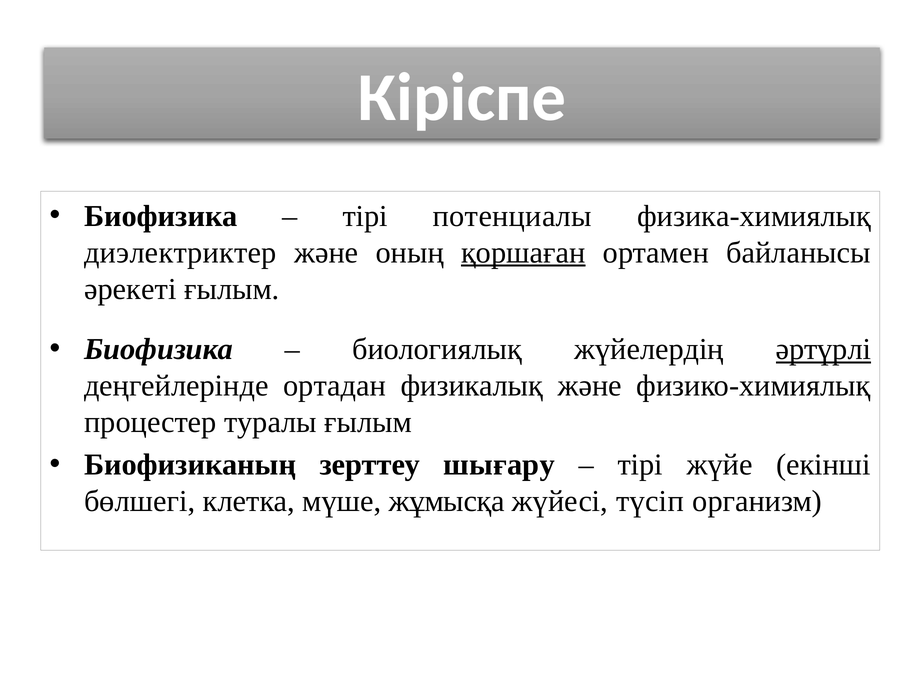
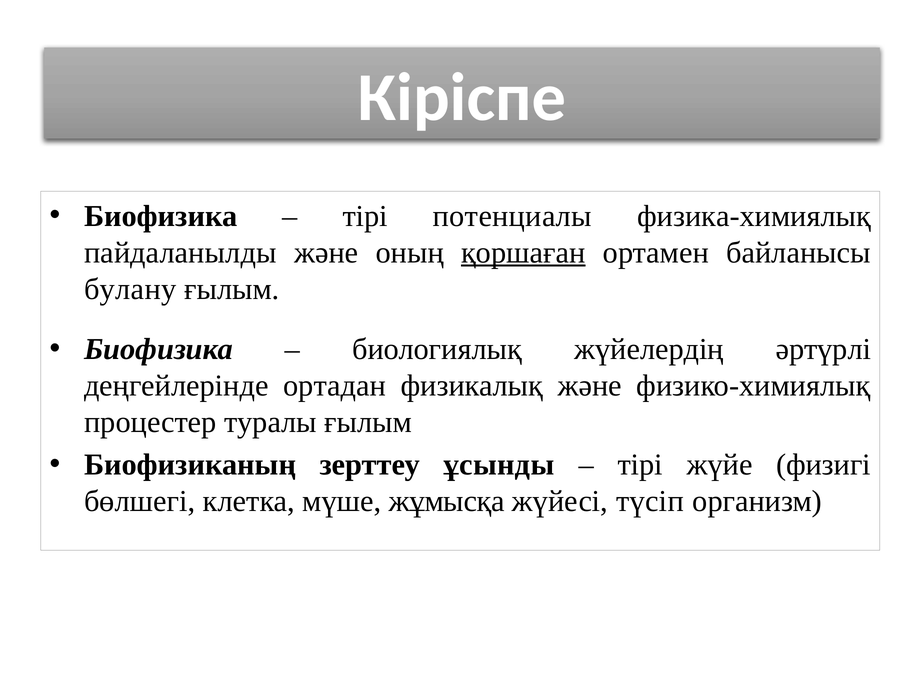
диэлектриктер: диэлектриктер -> пайдаланылды (180, 253)
әрекеті: әрекеті -> булану (130, 289)
әртүрлі underline: present -> none (823, 349)
шығару: шығару -> ұсынды (499, 465)
екінші: екінші -> физигі (823, 465)
